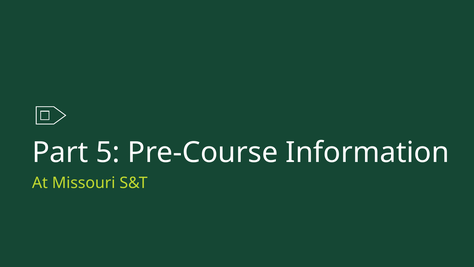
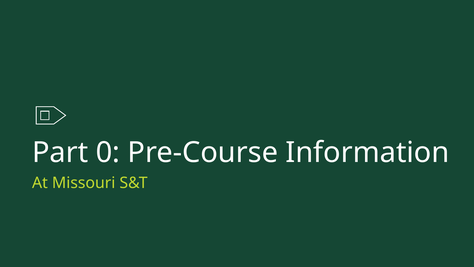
5: 5 -> 0 (108, 152)
